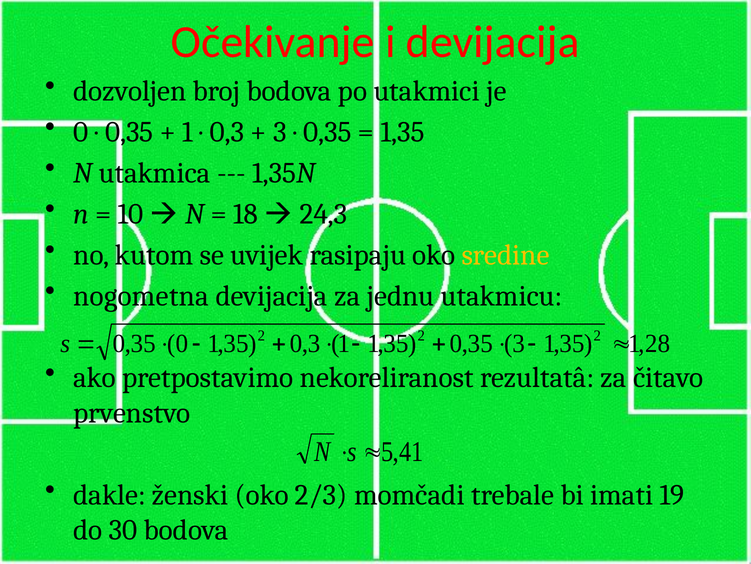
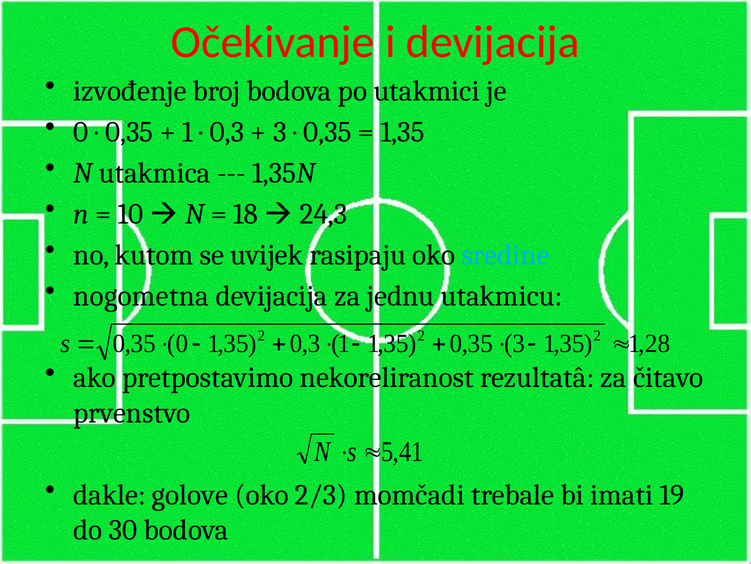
dozvoljen: dozvoljen -> izvođenje (130, 91)
sredine colour: yellow -> light blue (506, 255)
ženski: ženski -> golove (190, 494)
